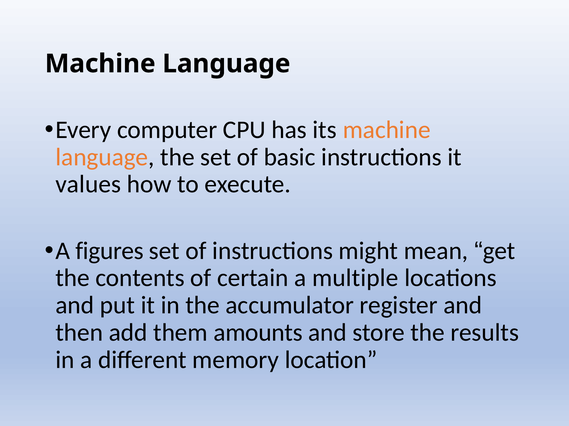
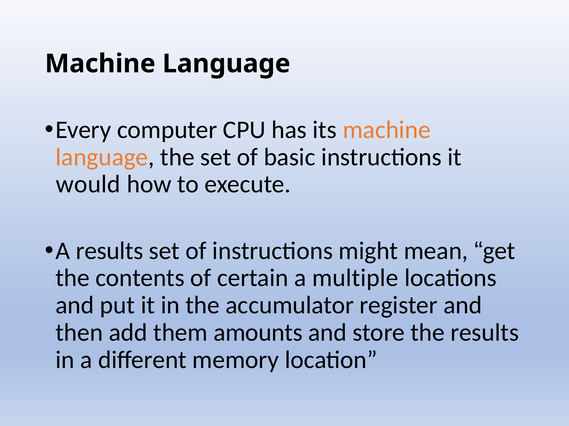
values: values -> would (88, 185)
A figures: figures -> results (110, 251)
